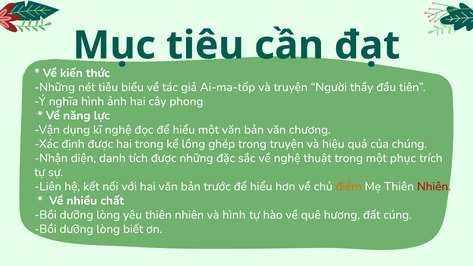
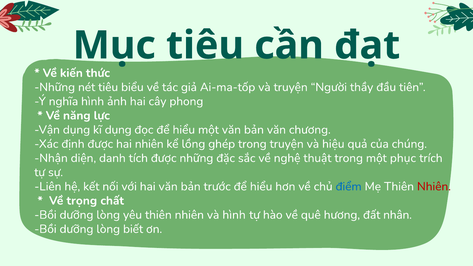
kĩ nghệ: nghệ -> dụng (118, 130)
hai trong: trong -> nhiên (149, 144)
điểm colour: orange -> blue (349, 186)
nhiều: nhiều -> trọng (82, 201)
cúng: cúng -> nhân (398, 215)
